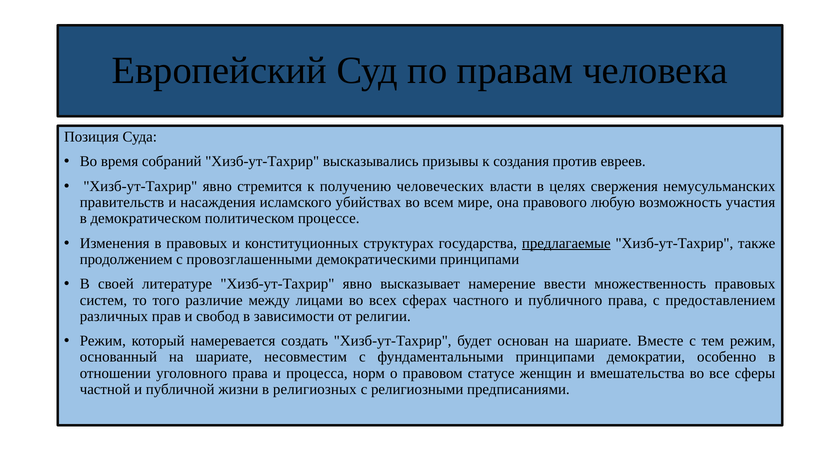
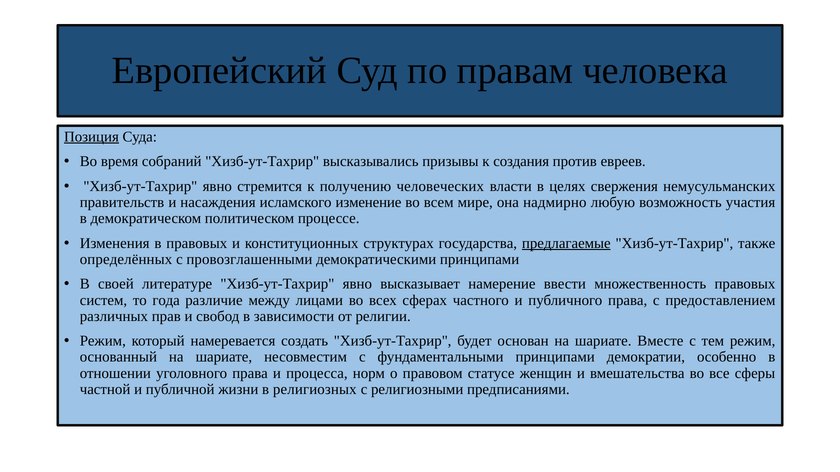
Позиция underline: none -> present (91, 137)
убийствах: убийствах -> изменение (368, 203)
правового: правового -> надмирно (555, 203)
продолжением: продолжением -> определённых (126, 260)
того: того -> года (166, 300)
